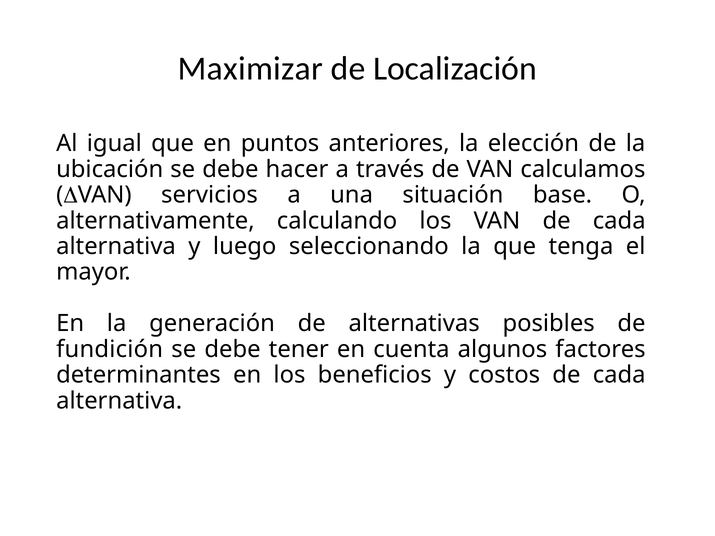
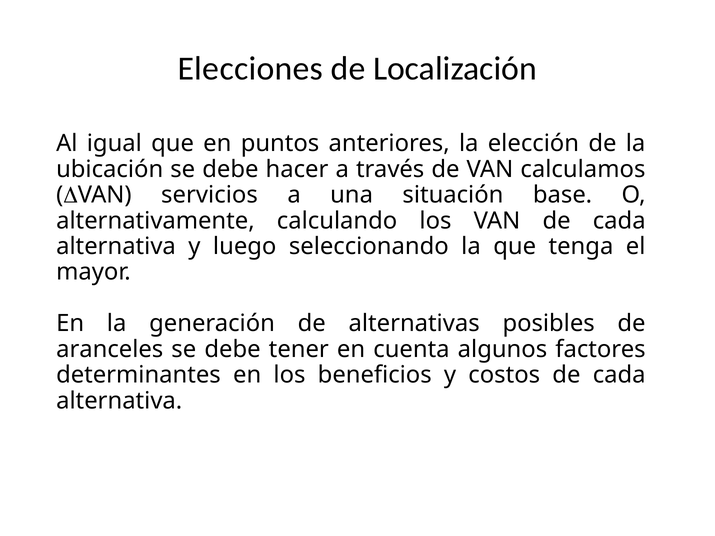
Maximizar: Maximizar -> Elecciones (250, 68)
fundición: fundición -> aranceles (110, 349)
